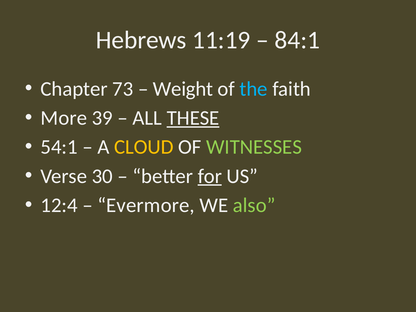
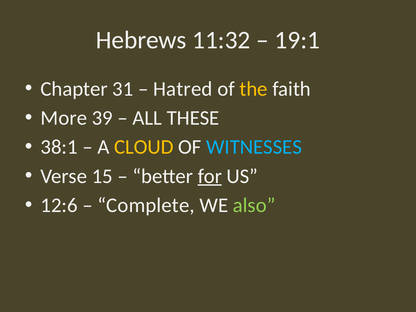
11:19: 11:19 -> 11:32 (221, 40)
84:1: 84:1 -> 19:1 (297, 40)
73: 73 -> 31 (123, 89)
Weight: Weight -> Hatred (183, 89)
the colour: light blue -> yellow (254, 89)
THESE underline: present -> none (193, 118)
54:1: 54:1 -> 38:1 (59, 147)
WITNESSES colour: light green -> light blue (254, 147)
30: 30 -> 15 (102, 176)
12:4: 12:4 -> 12:6 (59, 205)
Evermore: Evermore -> Complete (146, 205)
